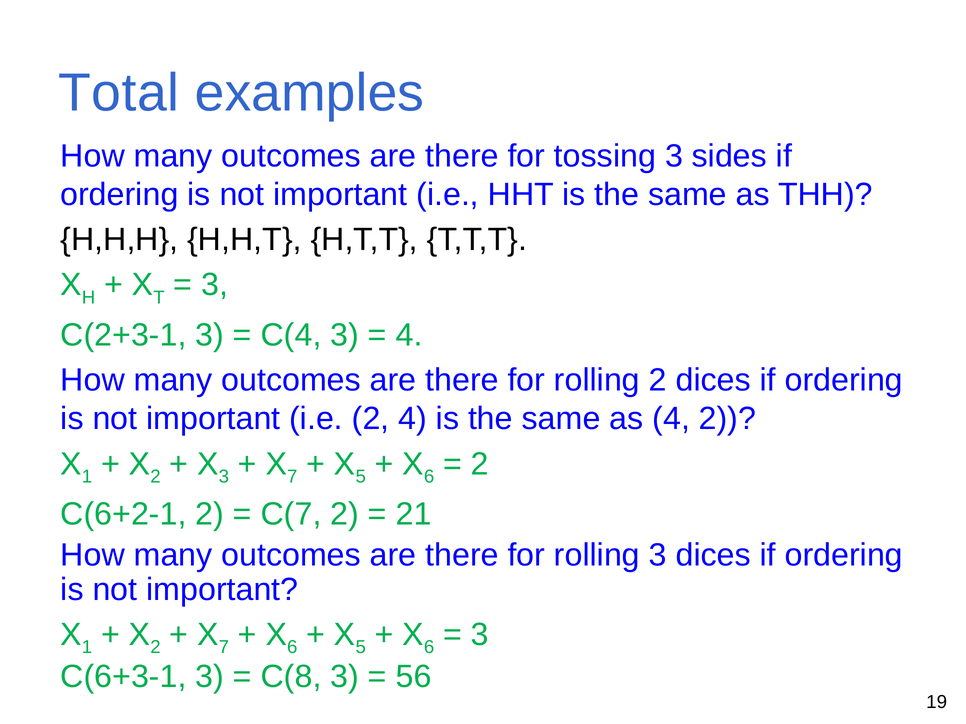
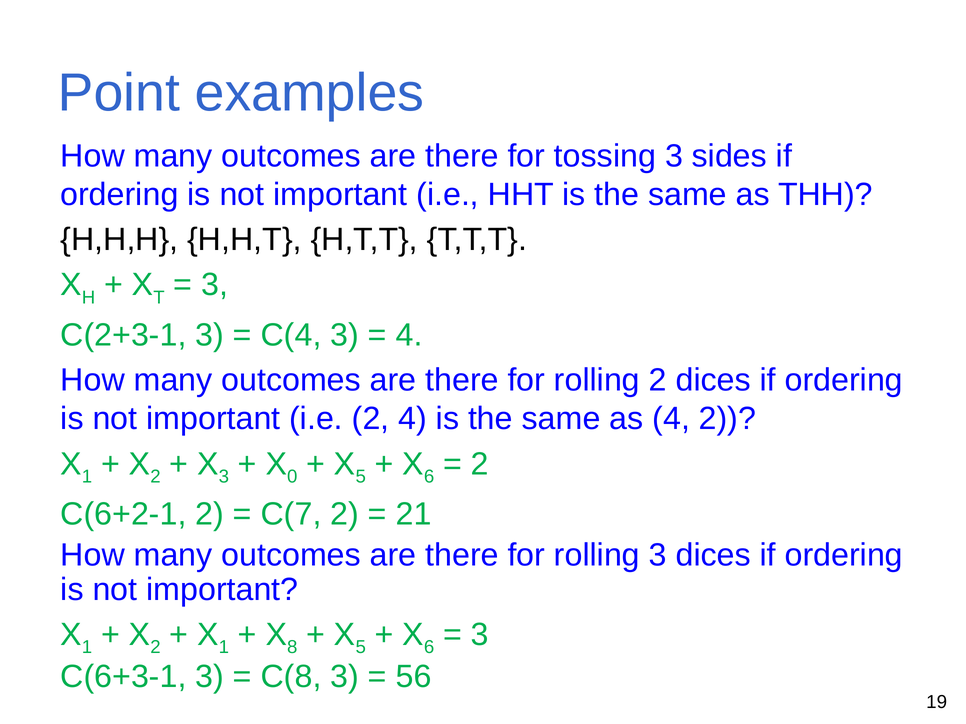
Total: Total -> Point (119, 93)
7: 7 -> 0 (292, 477)
7: 7 -> 1 (224, 648)
6: 6 -> 8 (292, 648)
